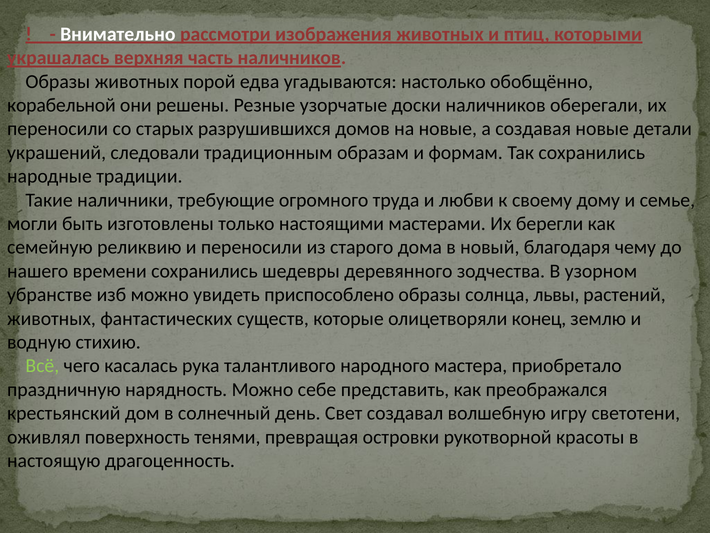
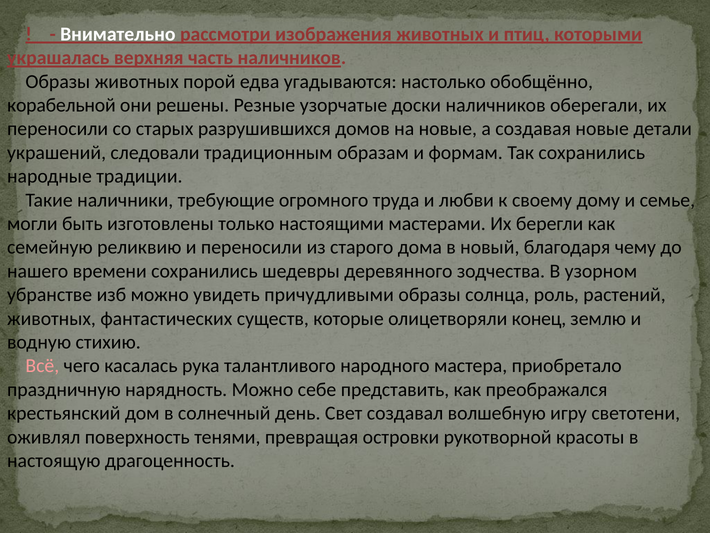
приспособлено: приспособлено -> причудливыми (329, 295)
львы: львы -> роль (556, 295)
Всё colour: light green -> pink (42, 366)
